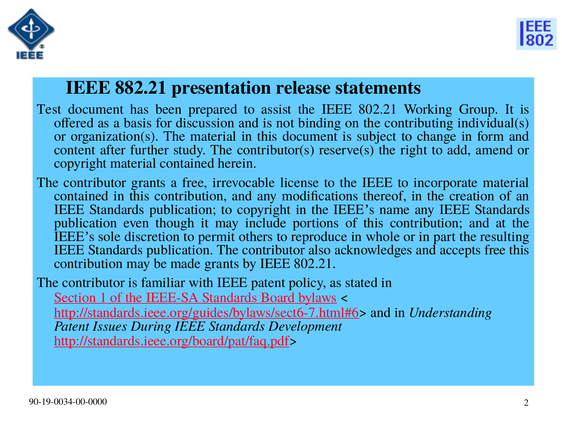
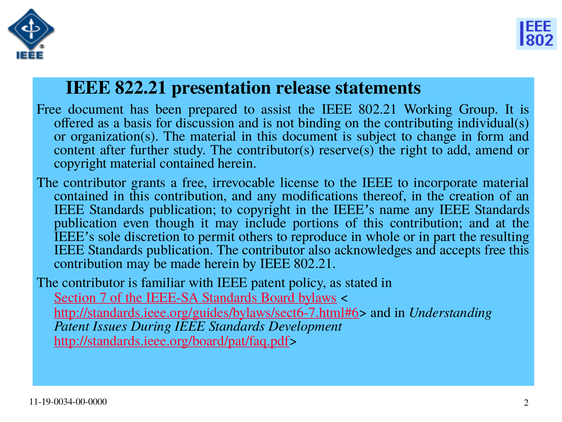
882.21: 882.21 -> 822.21 (141, 88)
Test: Test -> Free (49, 109)
made grants: grants -> herein (222, 263)
1: 1 -> 7 (103, 297)
90-19-0034-00-0000: 90-19-0034-00-0000 -> 11-19-0034-00-0000 (68, 401)
